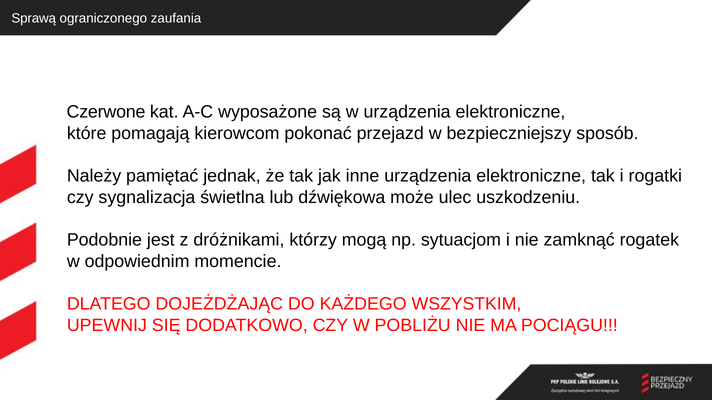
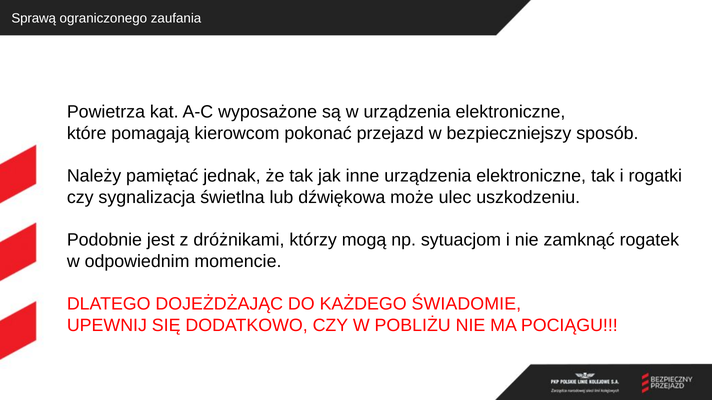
Czerwone: Czerwone -> Powietrza (106, 112)
WSZYSTKIM: WSZYSTKIM -> ŚWIADOMIE (466, 304)
